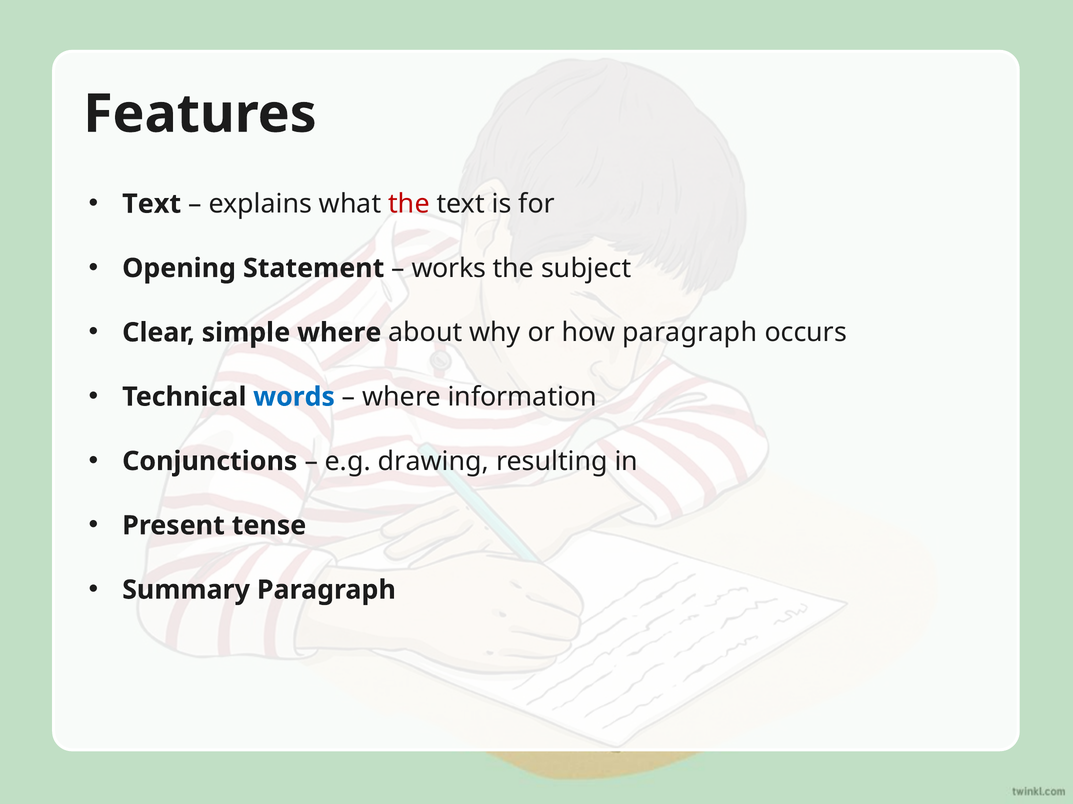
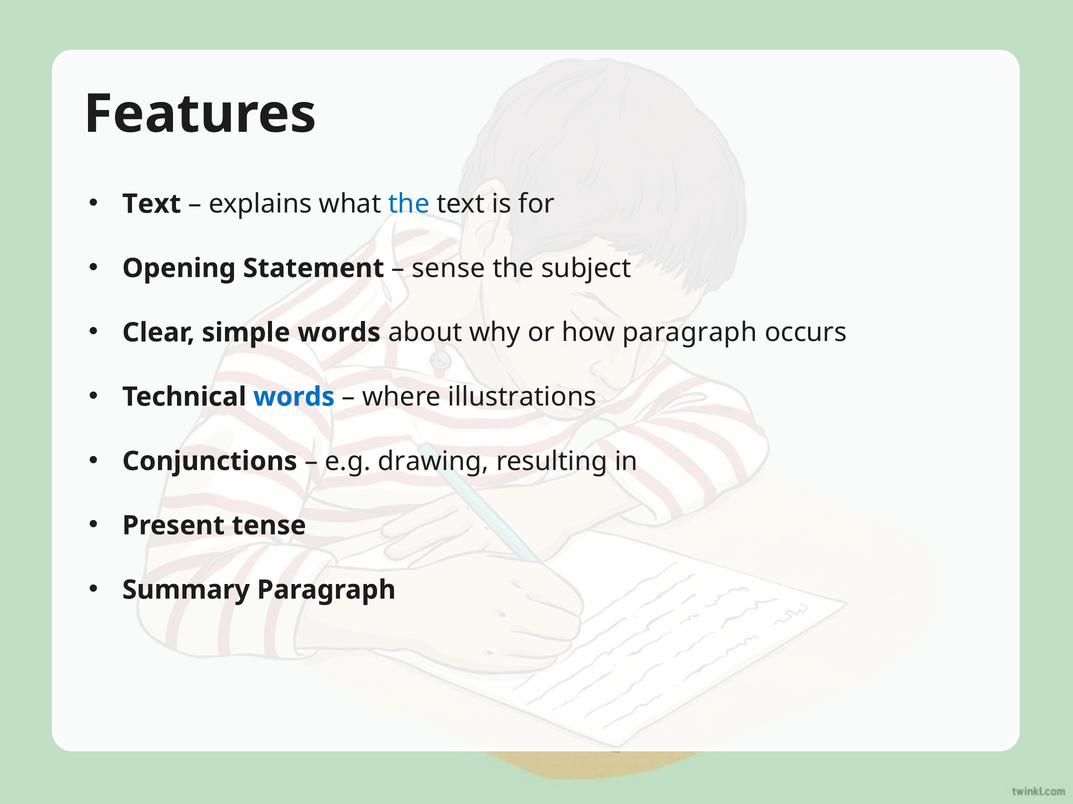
the colour: red -> blue (409, 204)
works: works -> sense (449, 268)
simple where: where -> words (339, 333)
information: information -> illustrations (522, 397)
